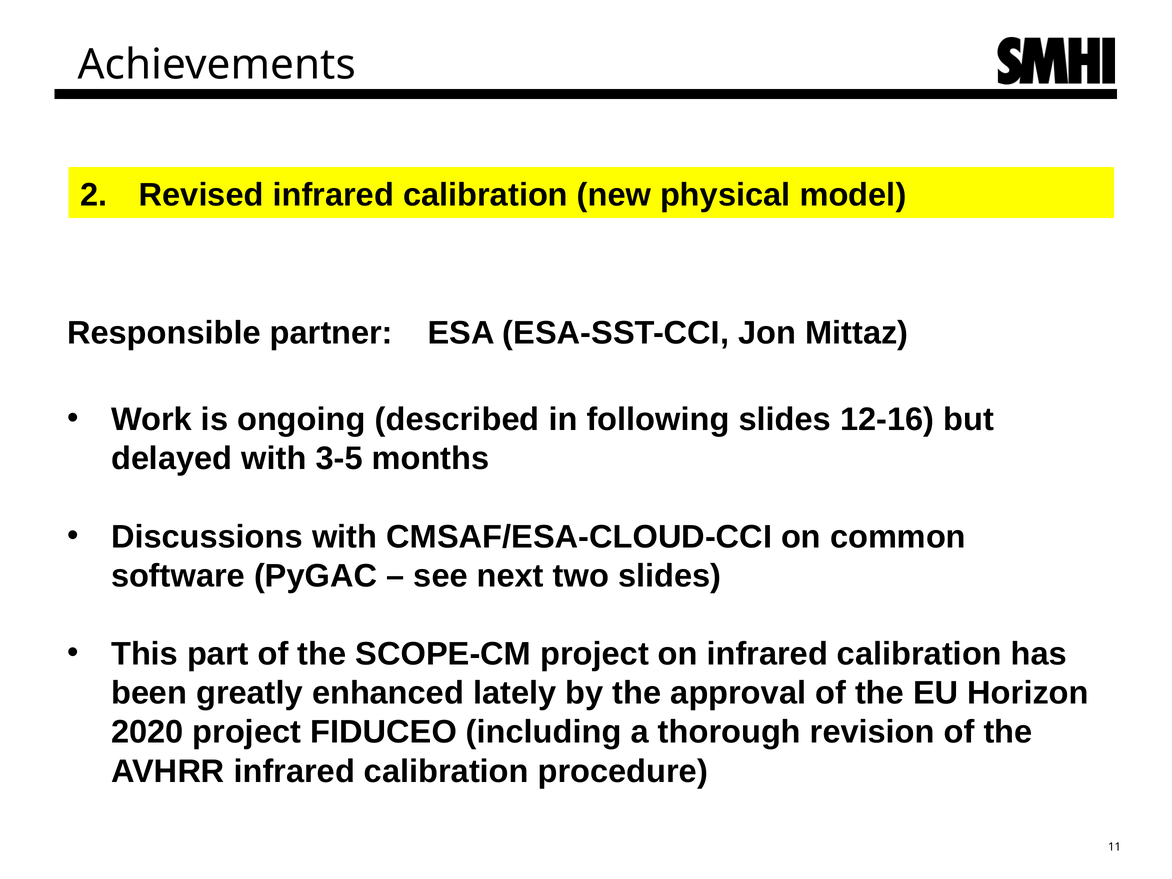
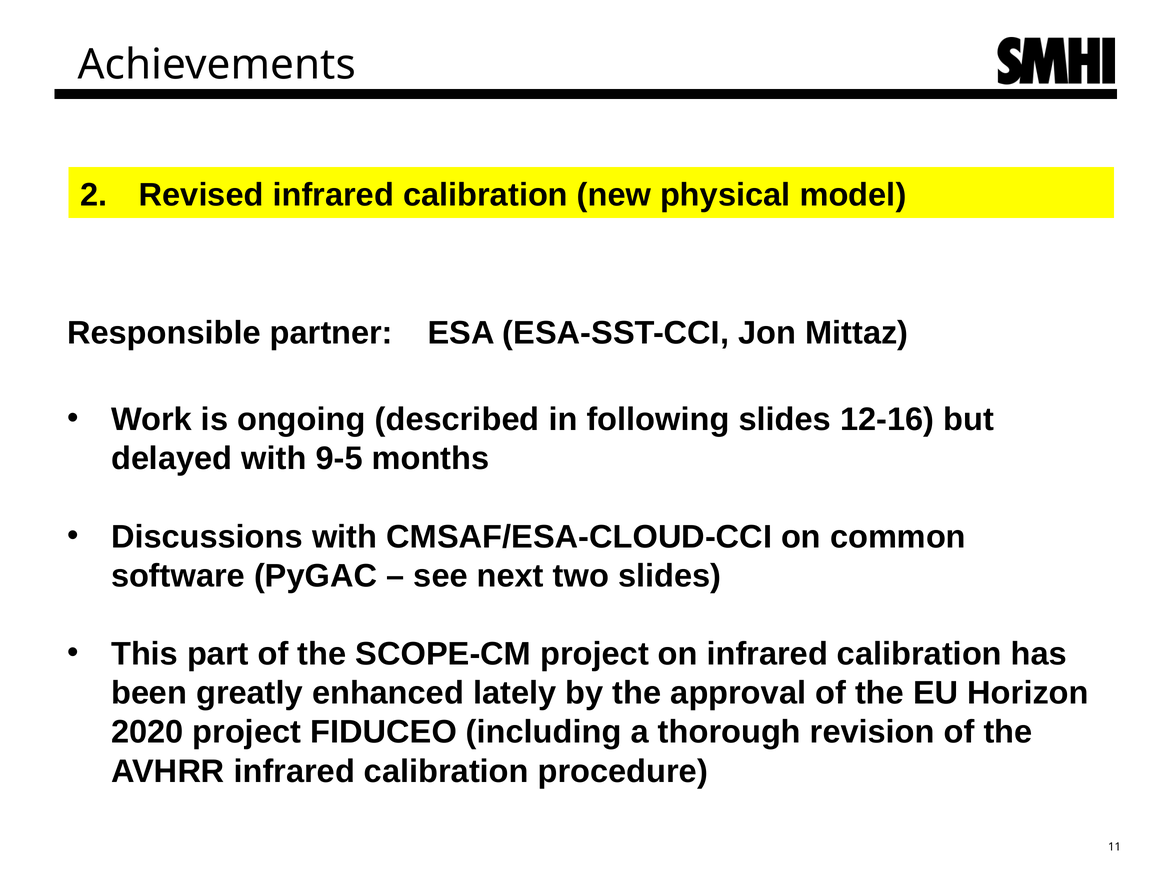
3-5: 3-5 -> 9-5 (339, 459)
